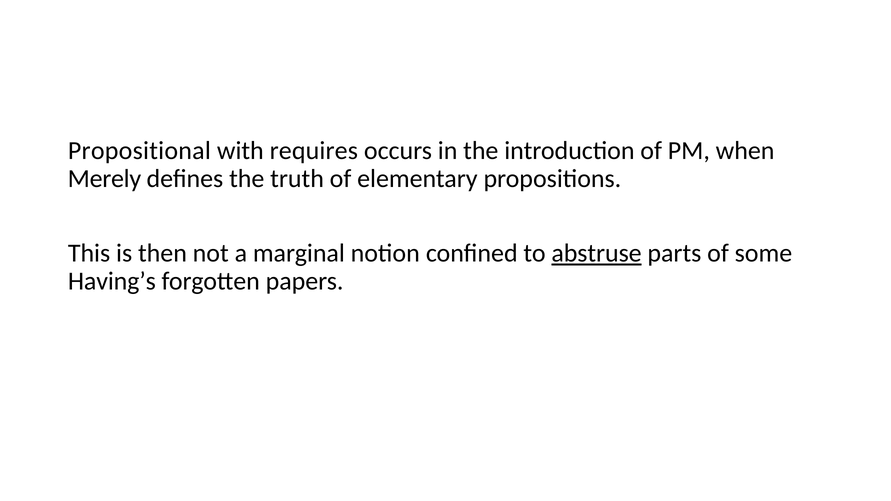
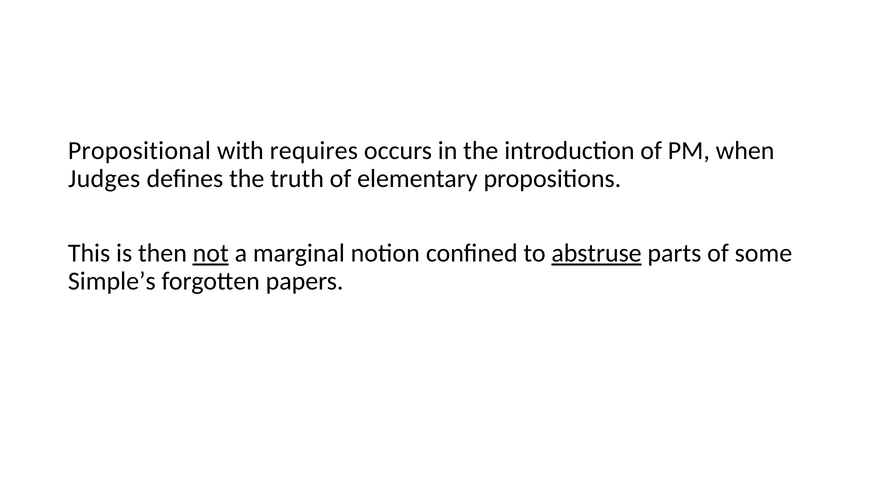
Merely: Merely -> Judges (104, 179)
not underline: none -> present (211, 253)
Having’s: Having’s -> Simple’s (112, 282)
